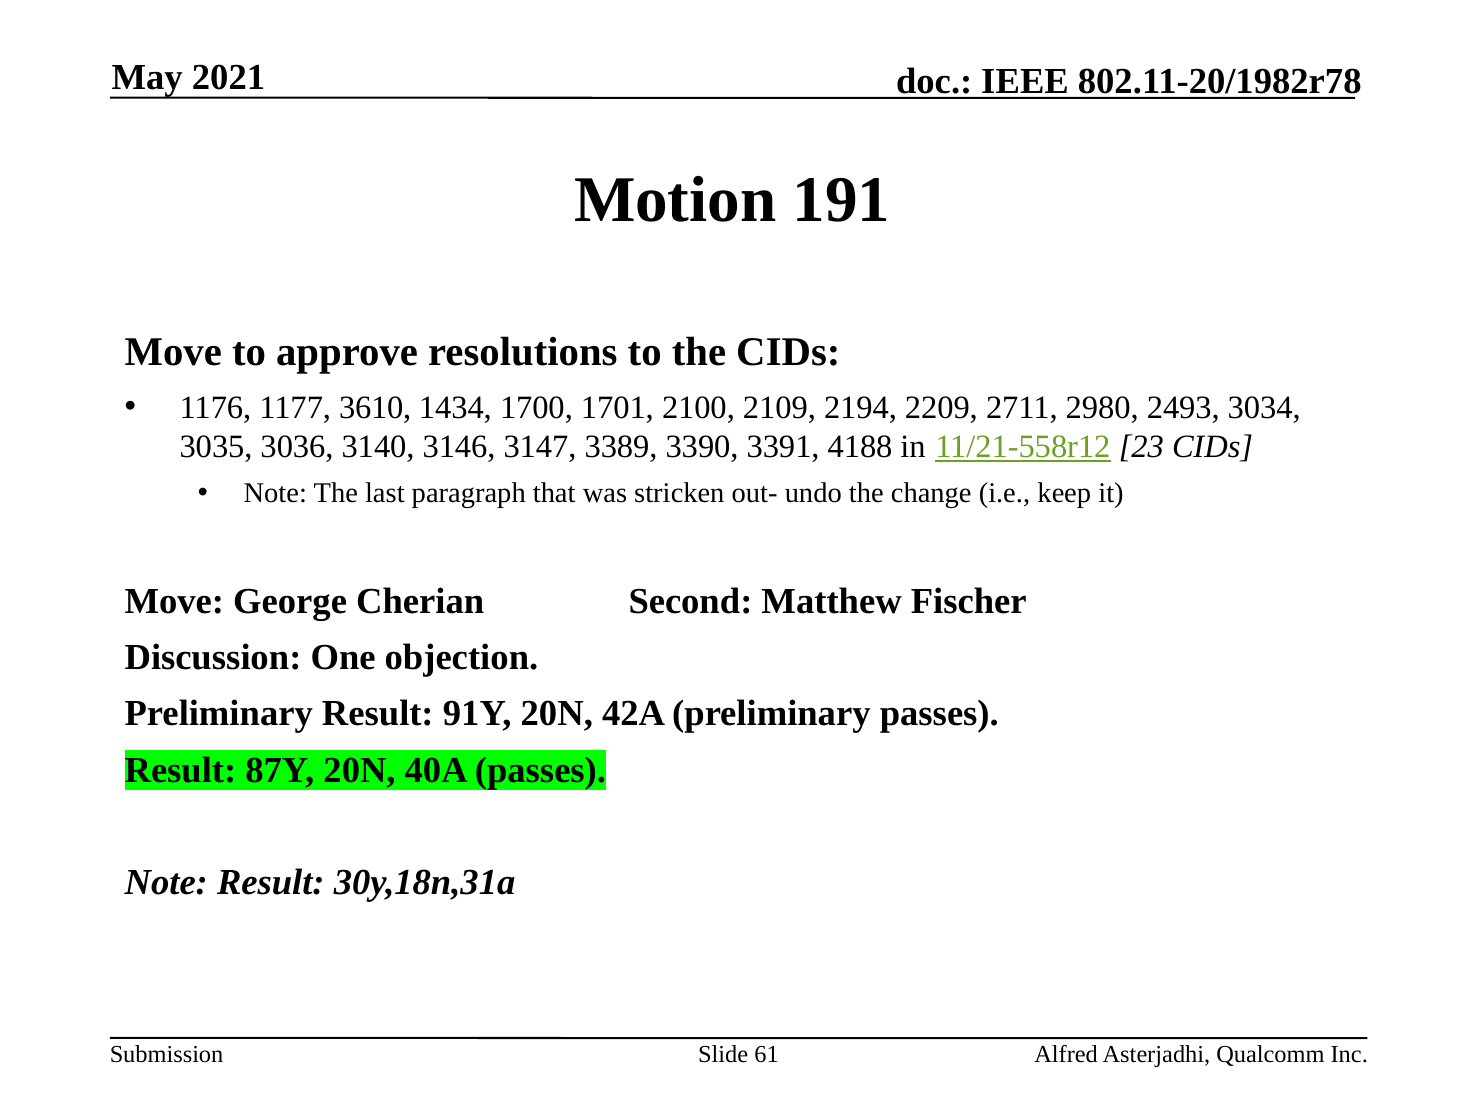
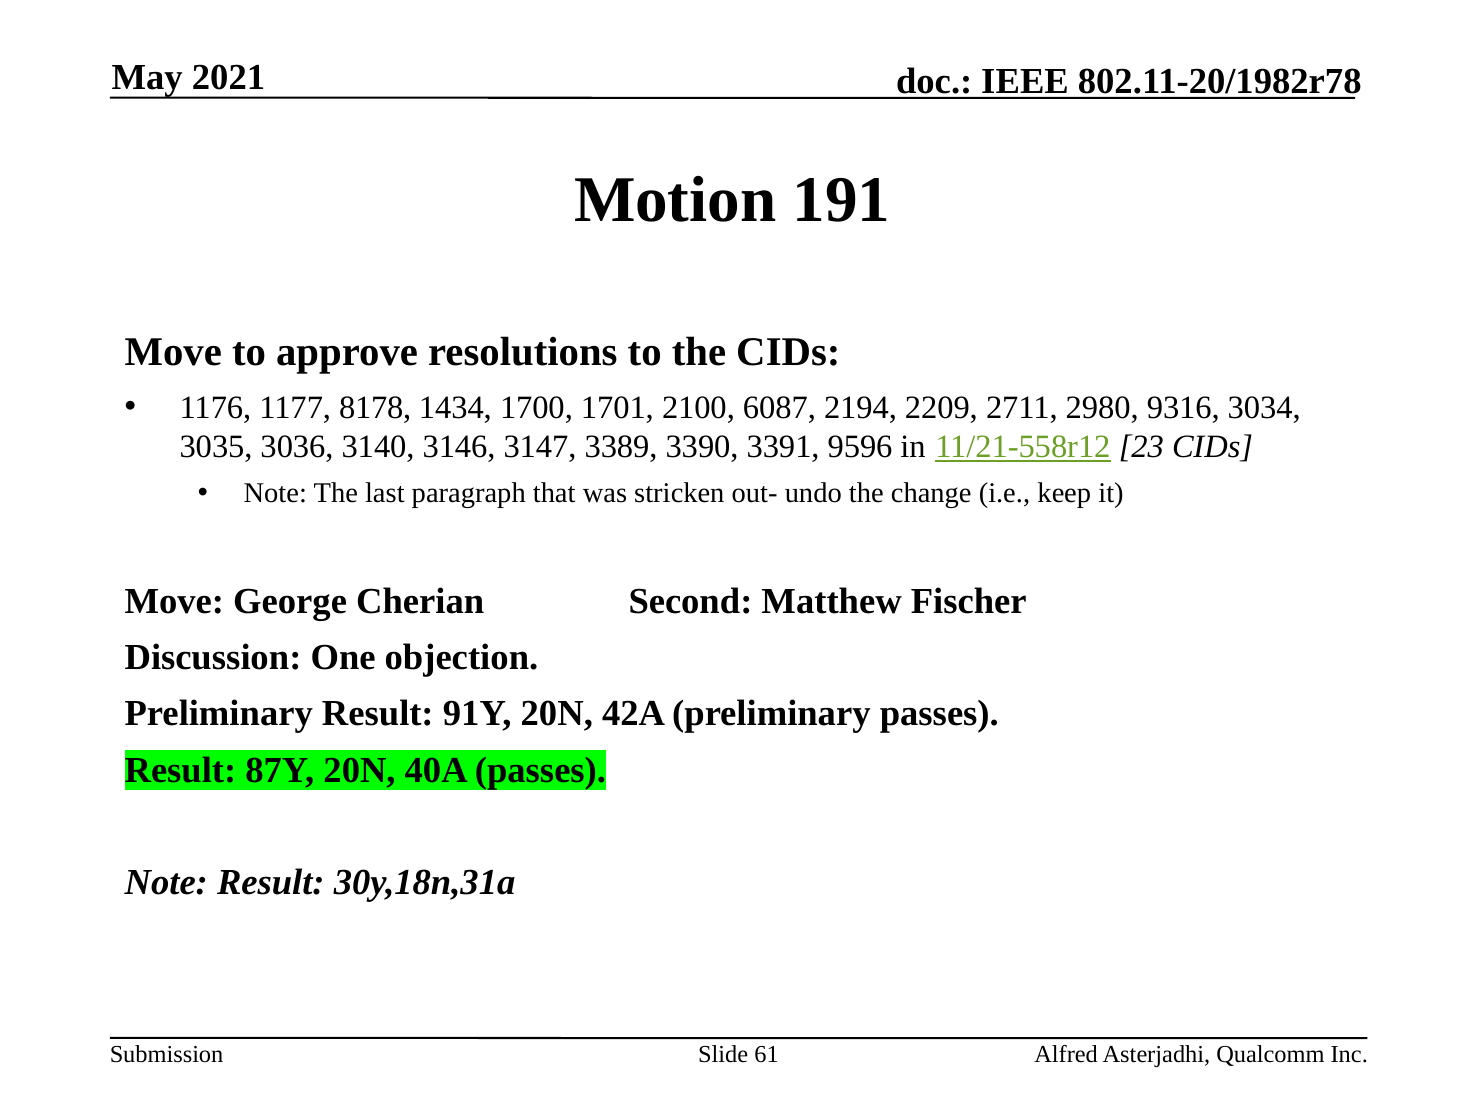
3610: 3610 -> 8178 (375, 408)
2109: 2109 -> 6087 (779, 408)
2493: 2493 -> 9316 (1183, 408)
4188: 4188 -> 9596 (860, 447)
